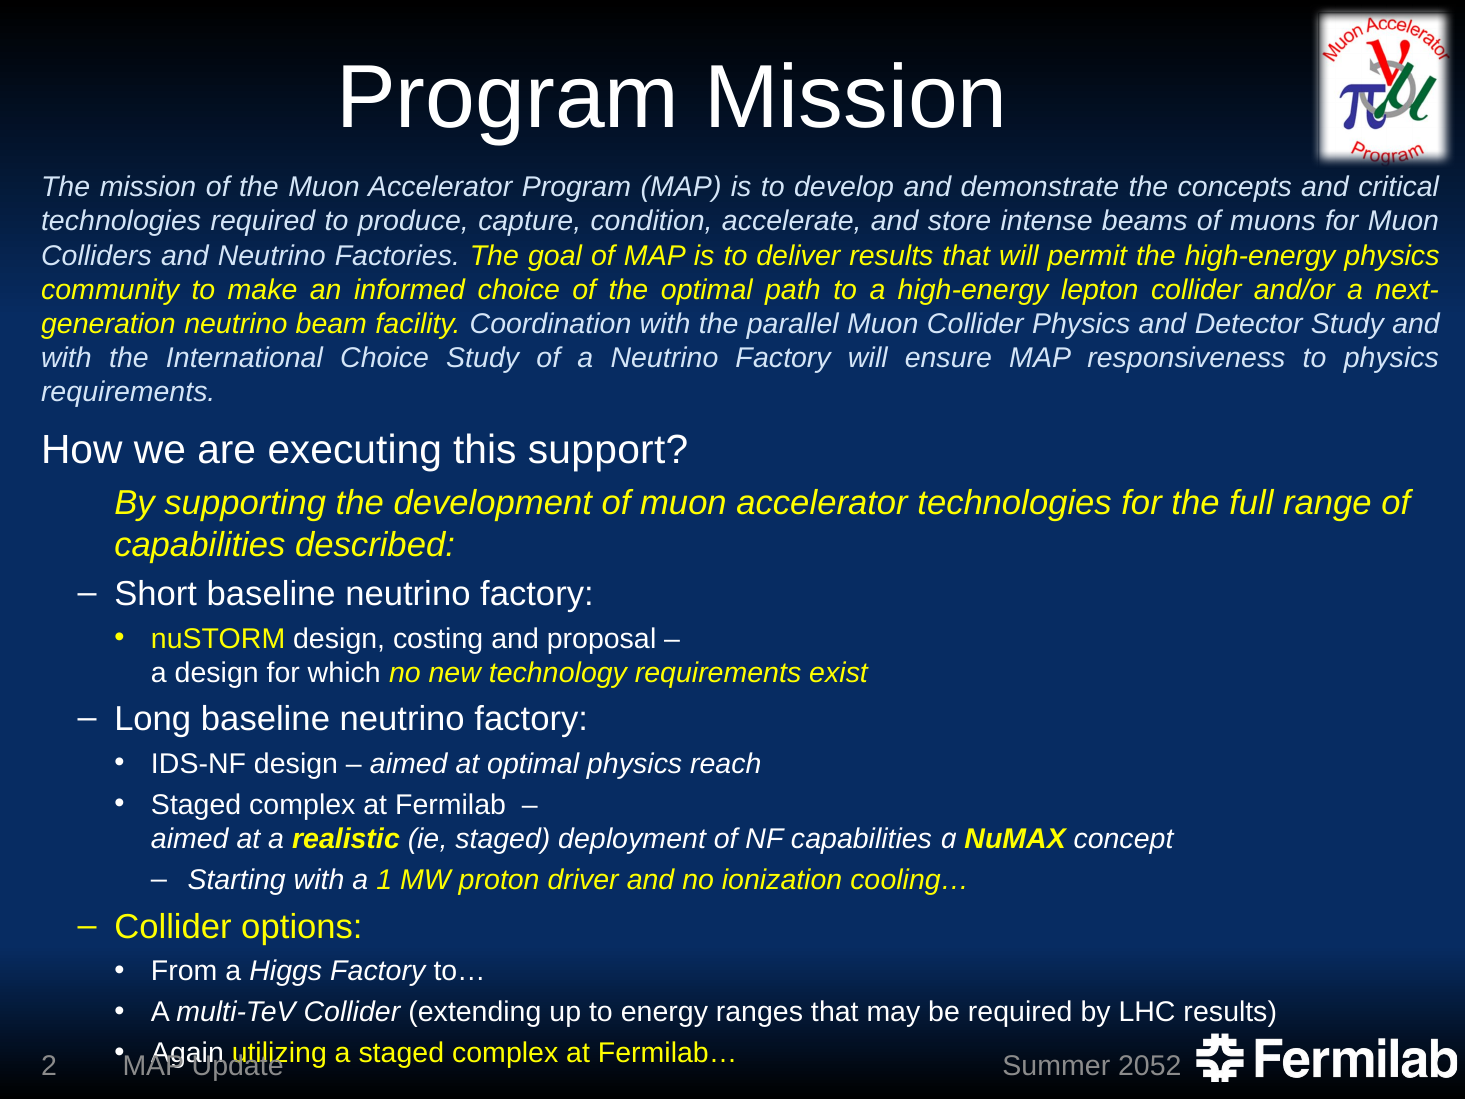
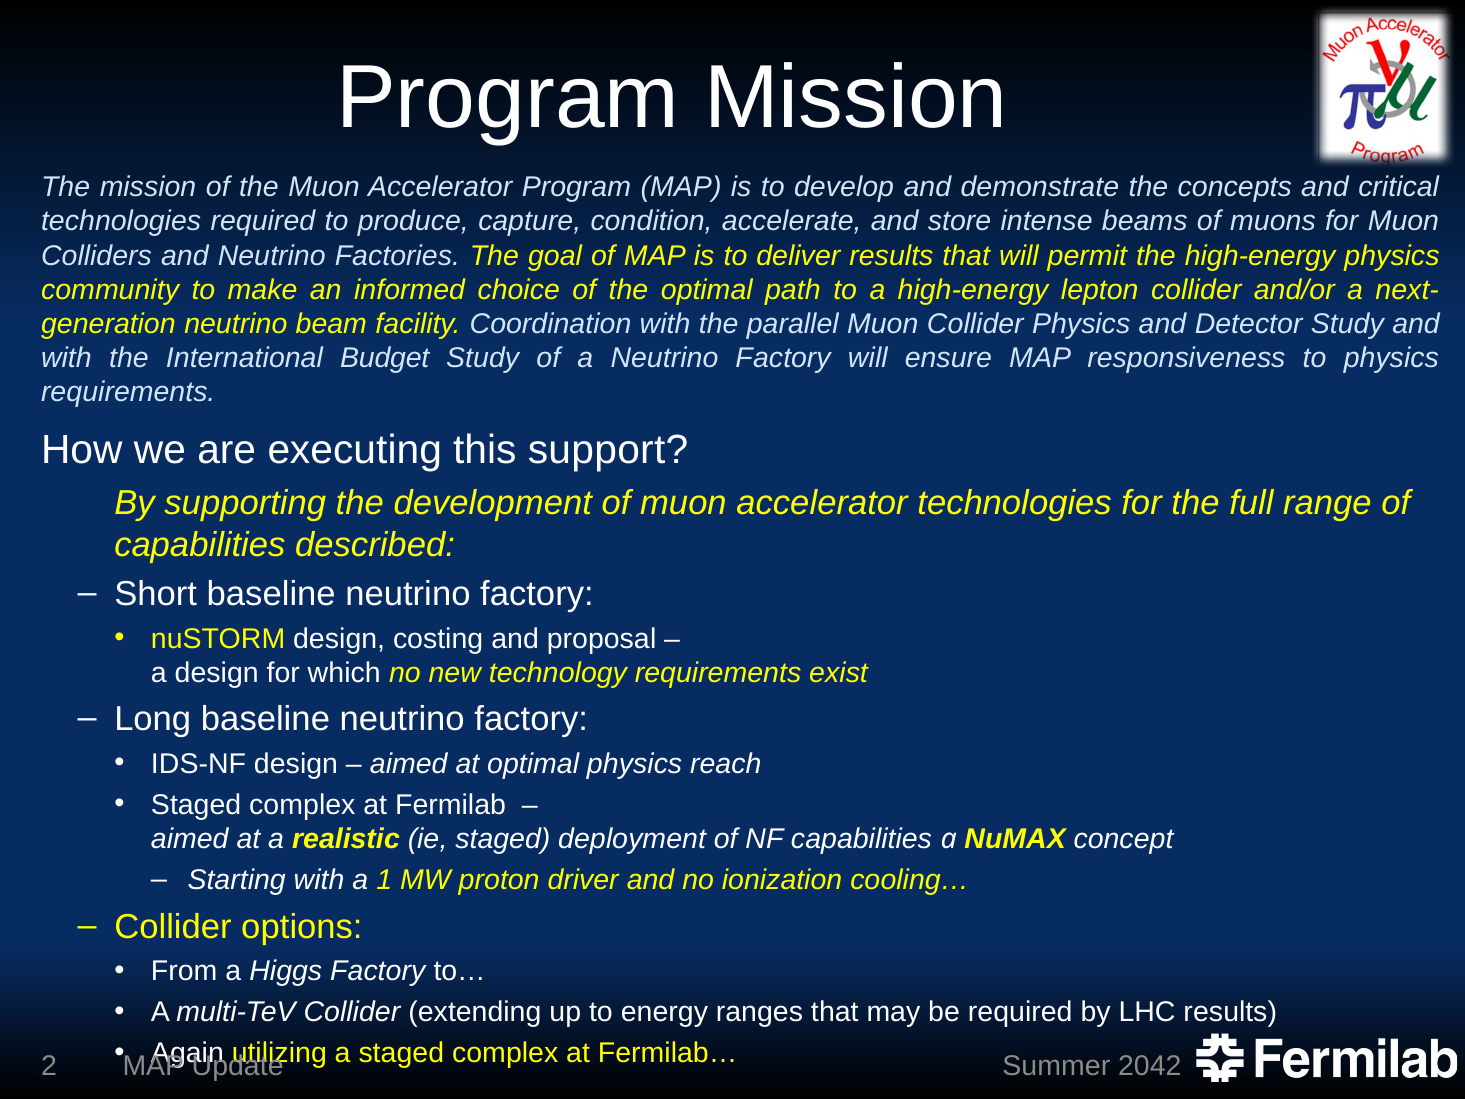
International Choice: Choice -> Budget (385, 358)
2052: 2052 -> 2042 (1150, 1066)
